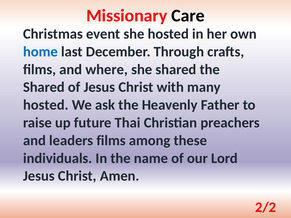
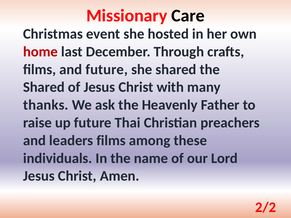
home colour: blue -> red (40, 52)
and where: where -> future (107, 69)
hosted: hosted -> thanks (46, 105)
